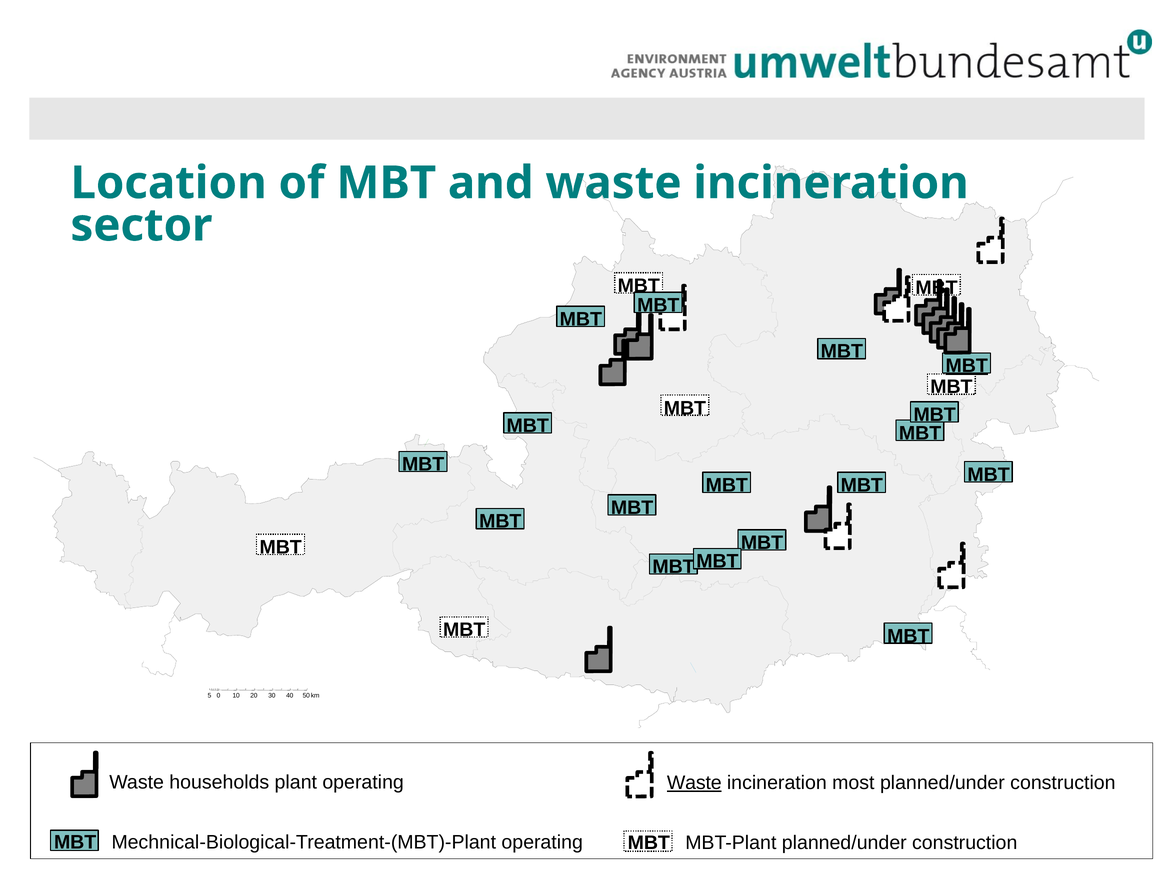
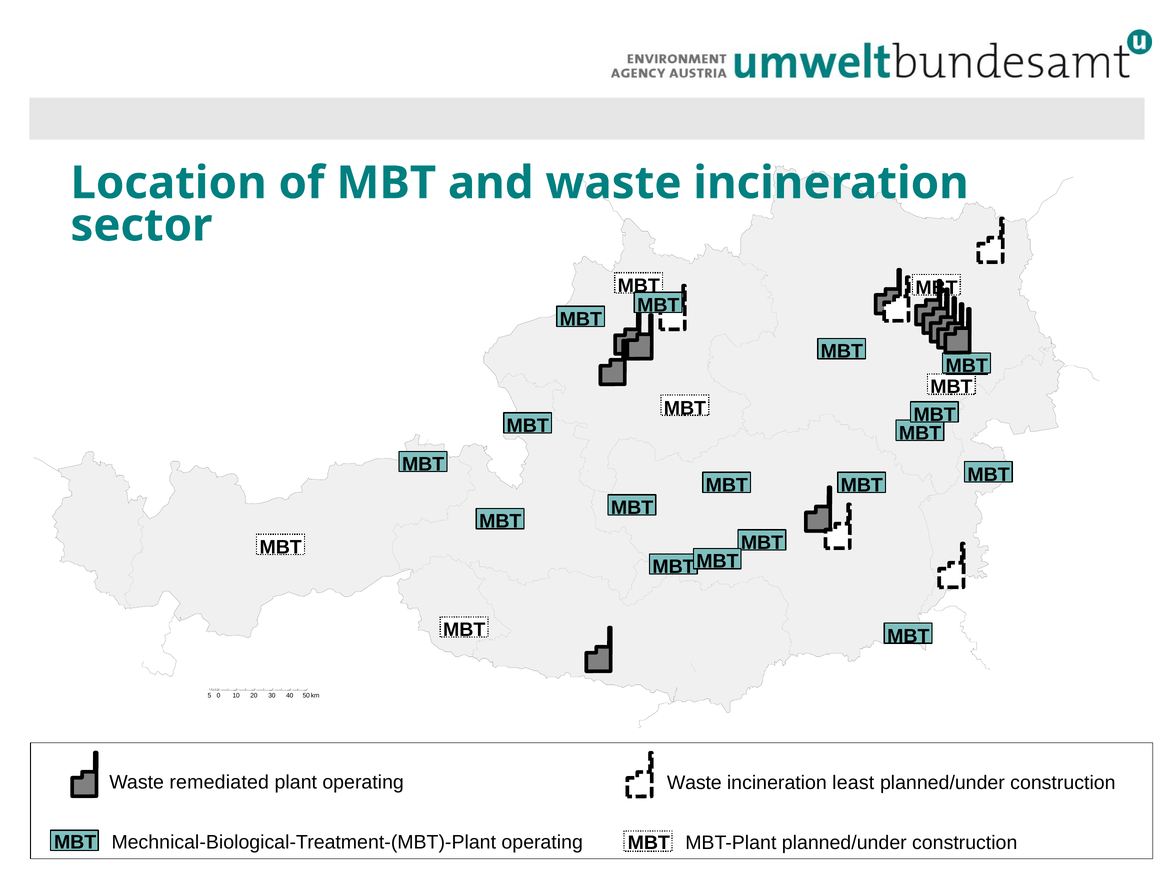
households: households -> remediated (219, 783)
Waste underline: present -> none (694, 783)
most: most -> least (853, 783)
